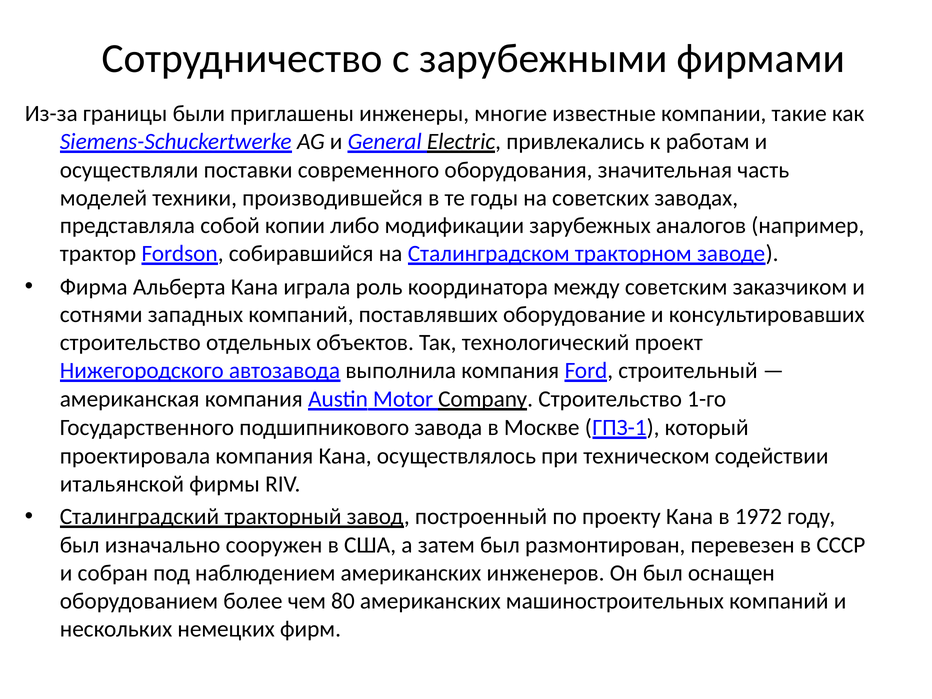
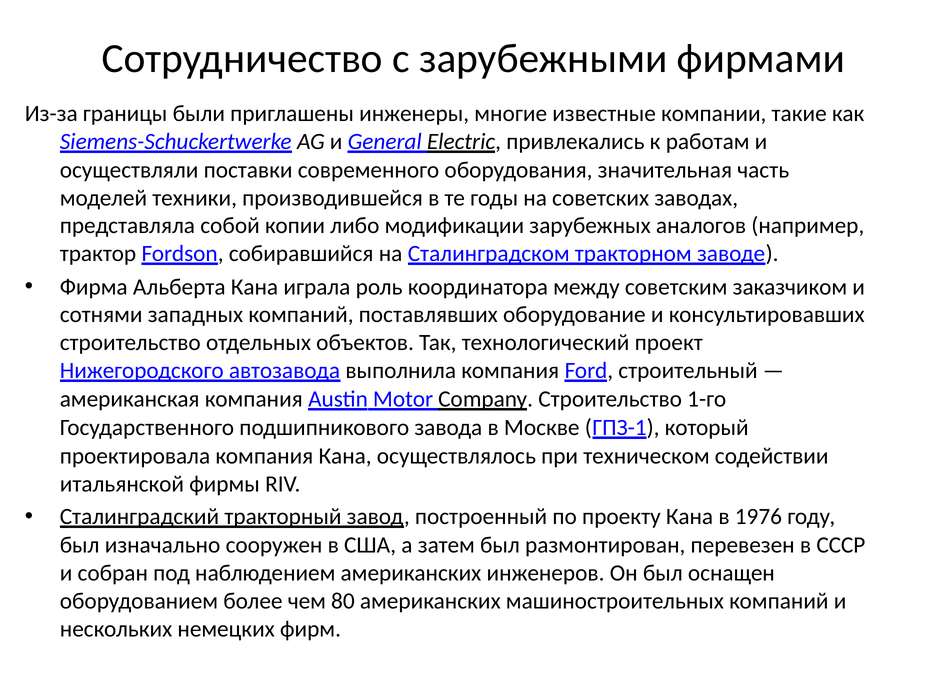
1972: 1972 -> 1976 (758, 517)
